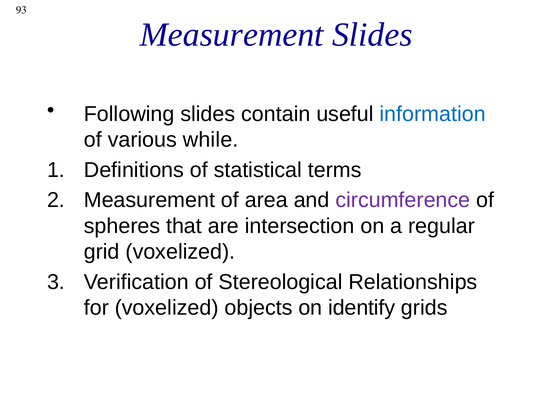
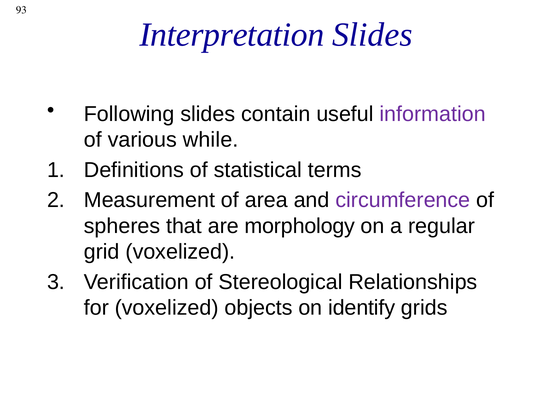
Measurement: Measurement -> Interpretation (232, 35)
information colour: blue -> purple (433, 114)
intersection: intersection -> morphology (300, 226)
